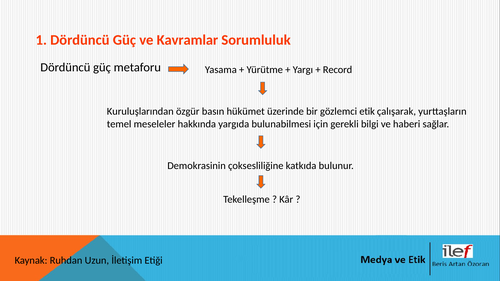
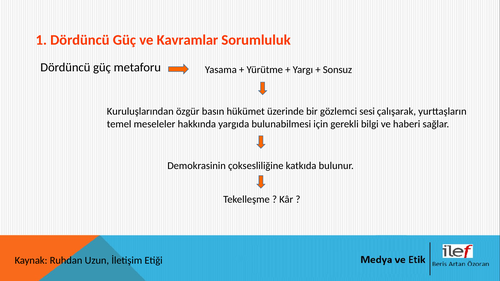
Record: Record -> Sonsuz (338, 70)
etik: etik -> sesi (367, 112)
